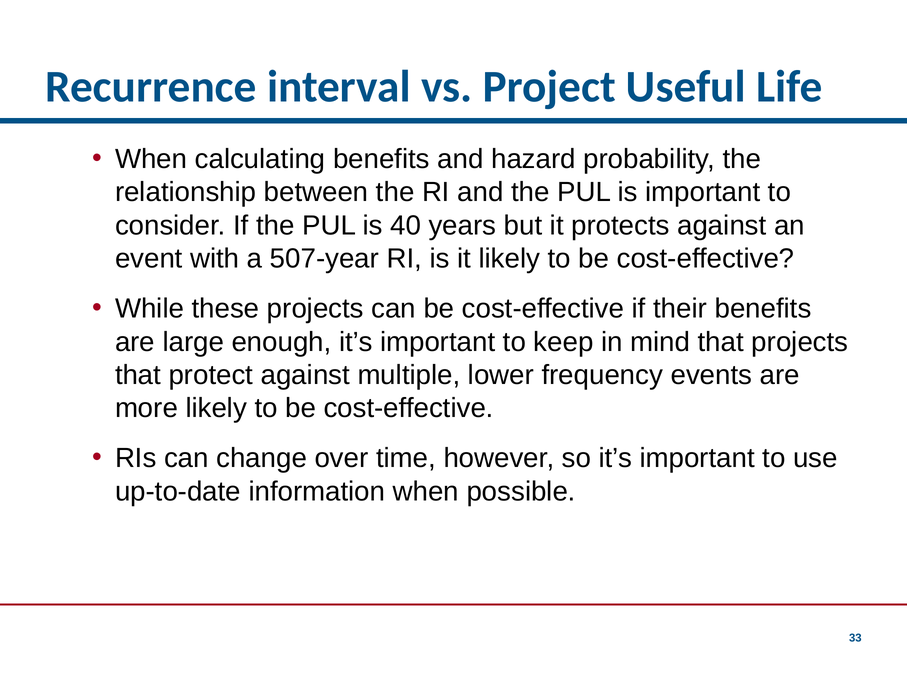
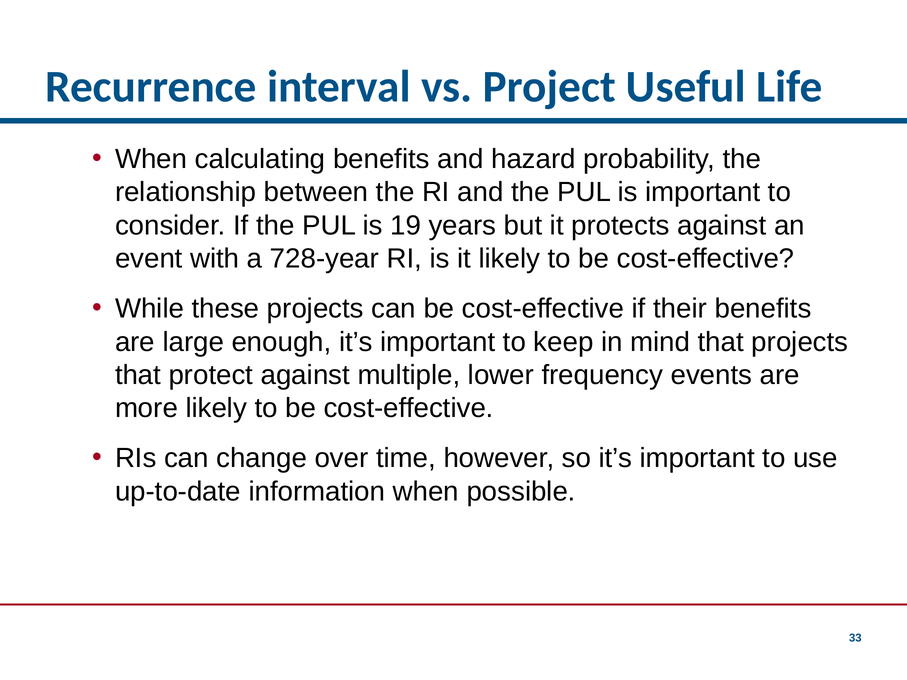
40: 40 -> 19 (406, 226)
507-year: 507-year -> 728-year (325, 259)
